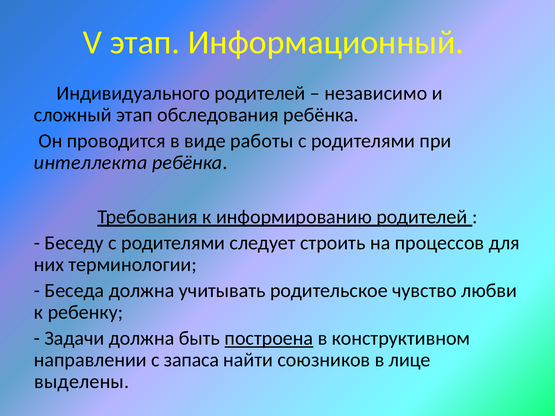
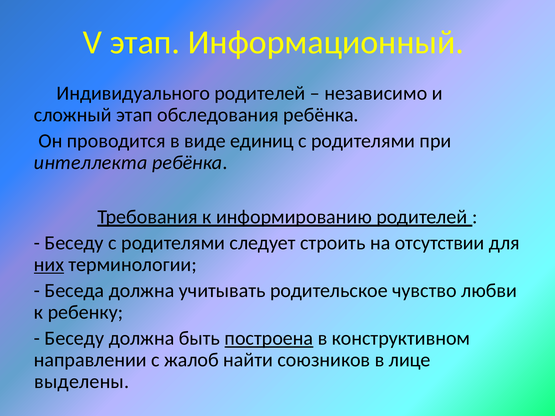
работы: работы -> единиц (262, 141)
процессов: процессов -> отсутствии (440, 243)
них underline: none -> present (49, 265)
Задачи: Задачи -> Беседу (74, 339)
запаса: запаса -> жалоб (192, 360)
